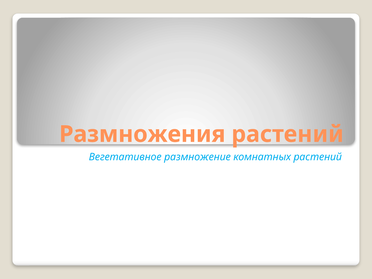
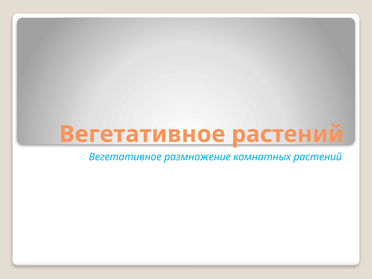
Размножения: Размножения -> Вегетативное (142, 134)
